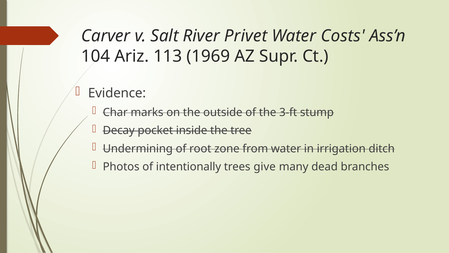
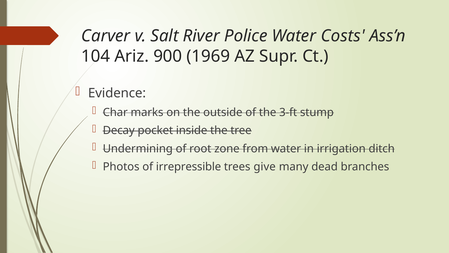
Privet: Privet -> Police (246, 36)
113: 113 -> 900 (168, 56)
intentionally: intentionally -> irrepressible (189, 167)
